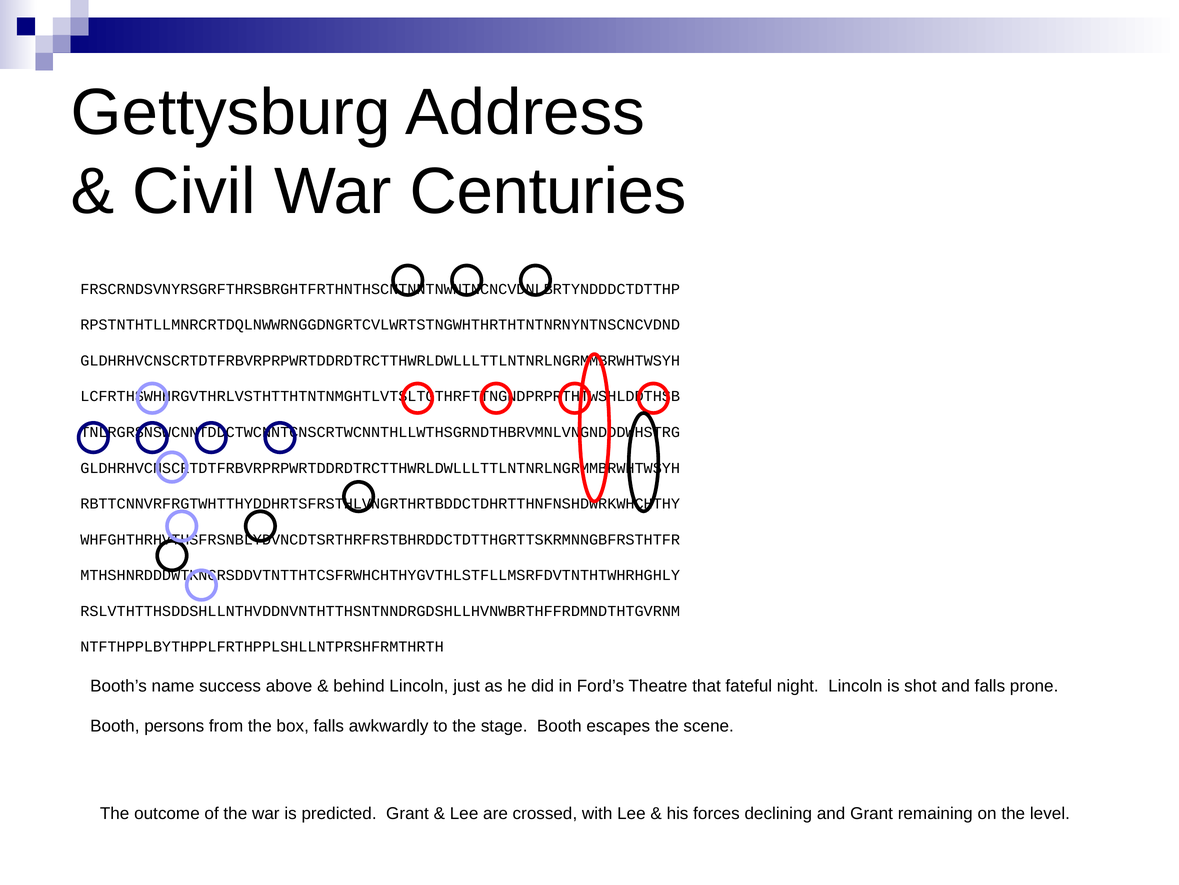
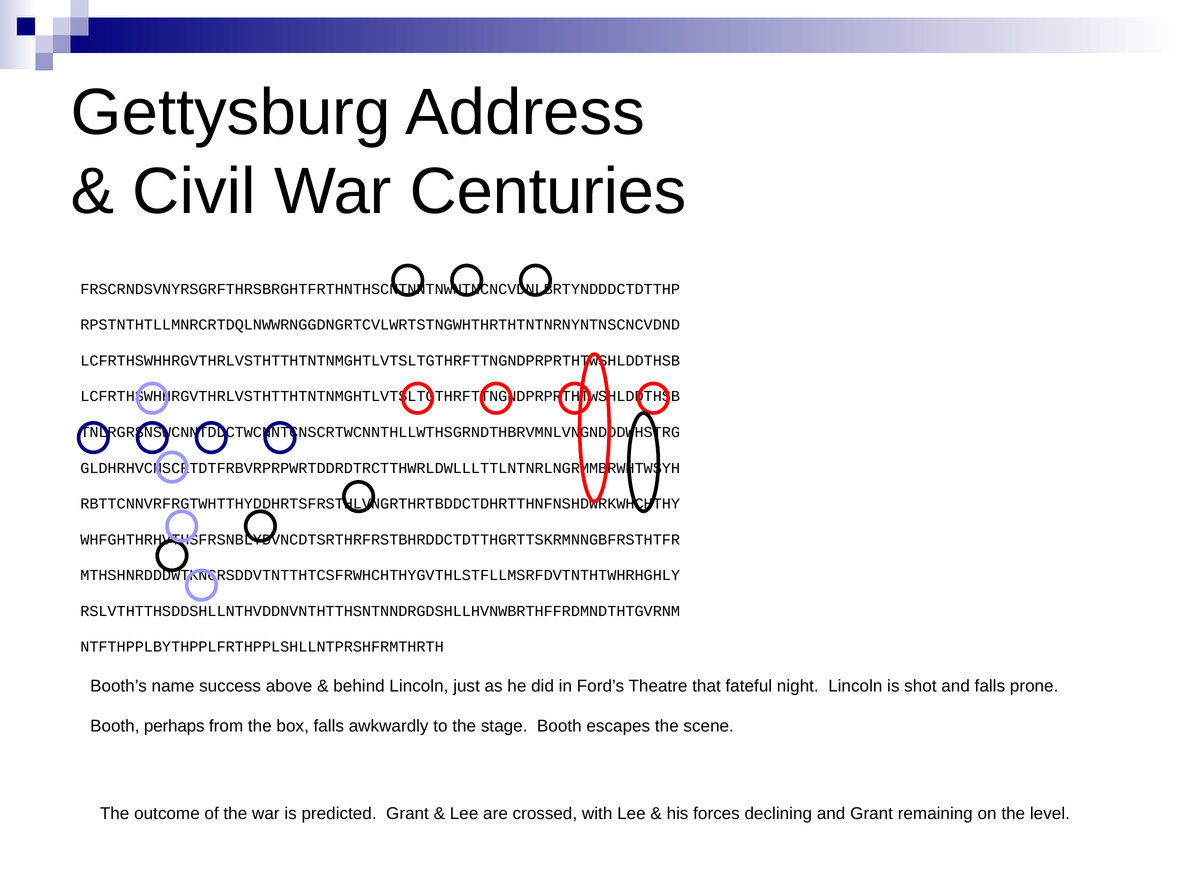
GLDHRHVCNSCRTDTFRBVRPRPWRTDDRDTRCTTHWRLDWLLLTTLNTNRLNGRMMBRWHTWSYH: GLDHRHVCNSCRTDTFRBVRPRPWRTDDRDTRCTTHWRLDWLLLTTLNTNRLNGRMMBRWHTWSYH -> LCFRTHSWHHRGVTHRLVSTHTTHTNTNMGHTLVTSLTGTHRFTTNGNDPRPRTHTWSHLDDTHSB (380, 360)
persons: persons -> perhaps (174, 726)
